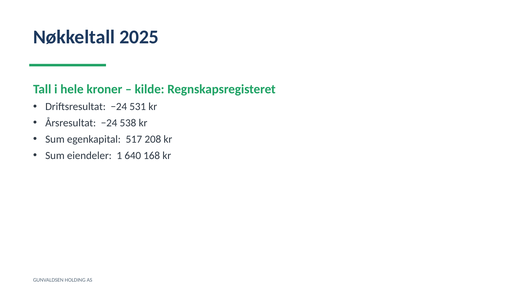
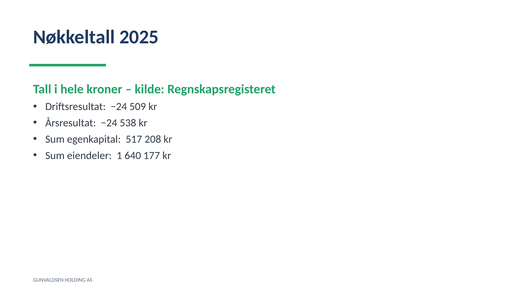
531: 531 -> 509 (138, 107)
168: 168 -> 177 (152, 156)
